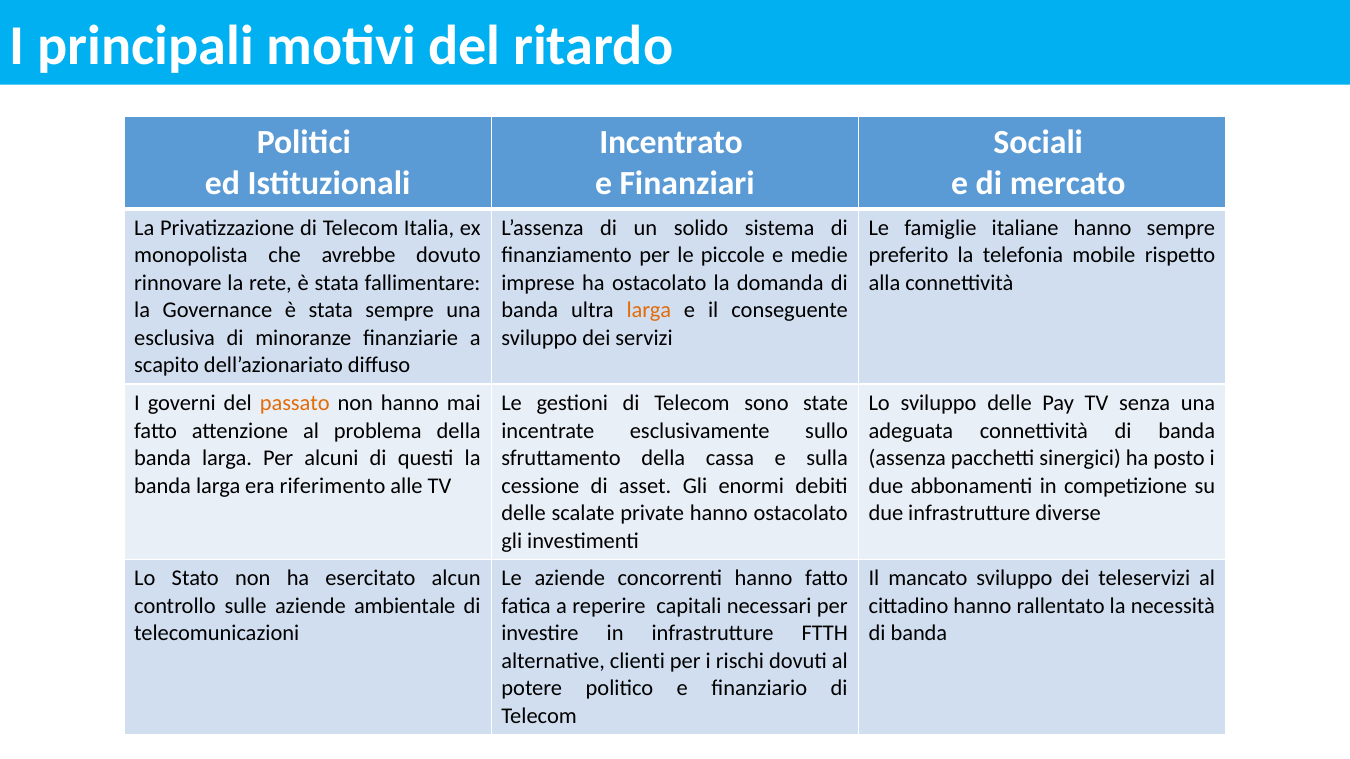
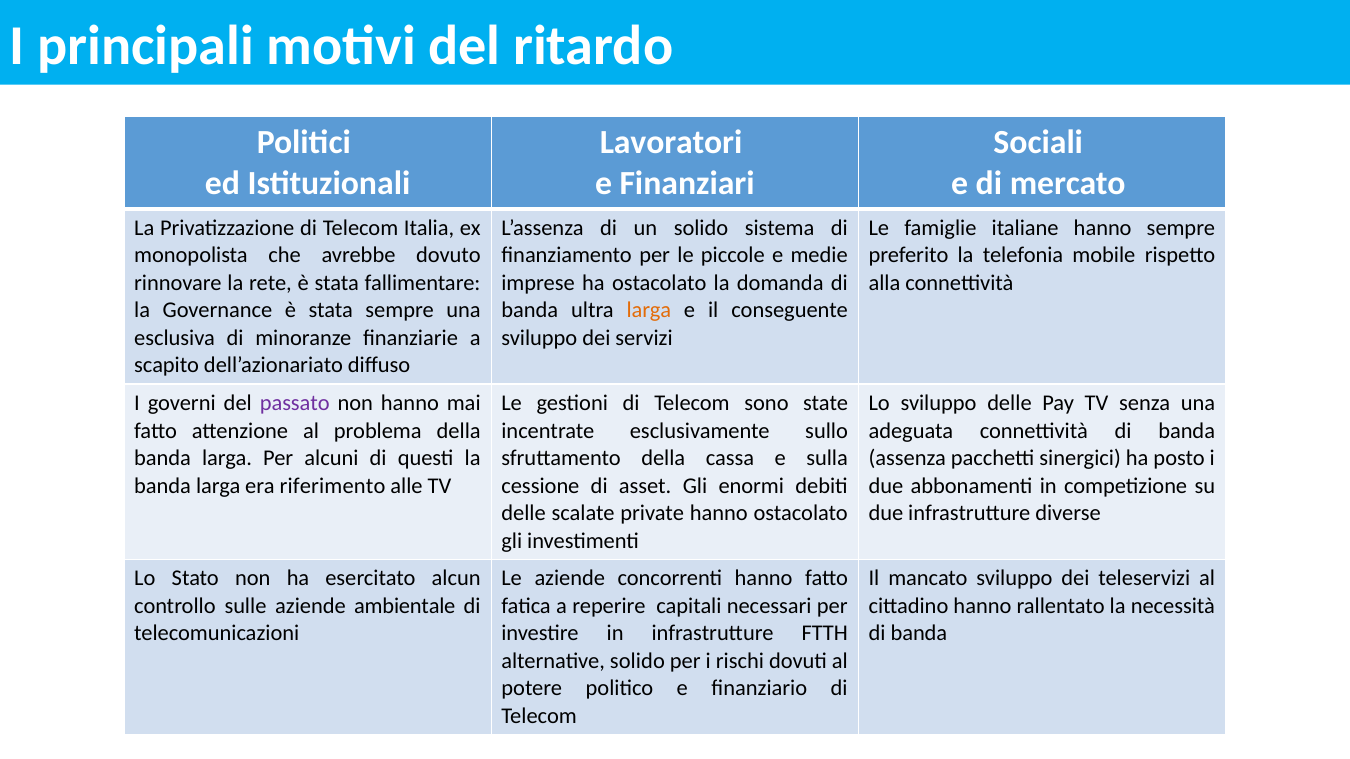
Incentrato: Incentrato -> Lavoratori (671, 143)
passato colour: orange -> purple (295, 403)
alternative clienti: clienti -> solido (637, 661)
